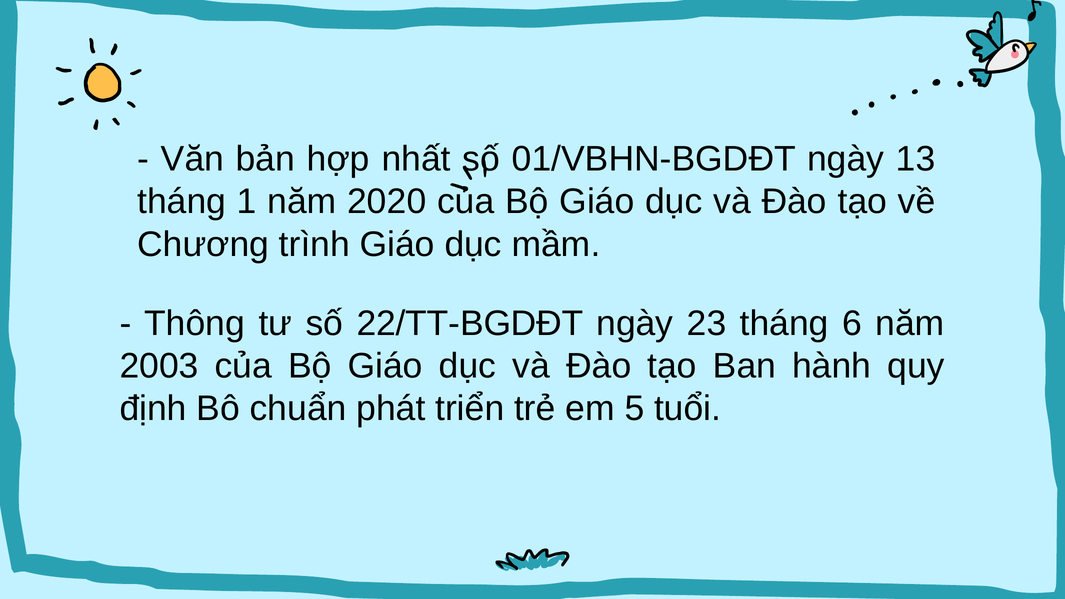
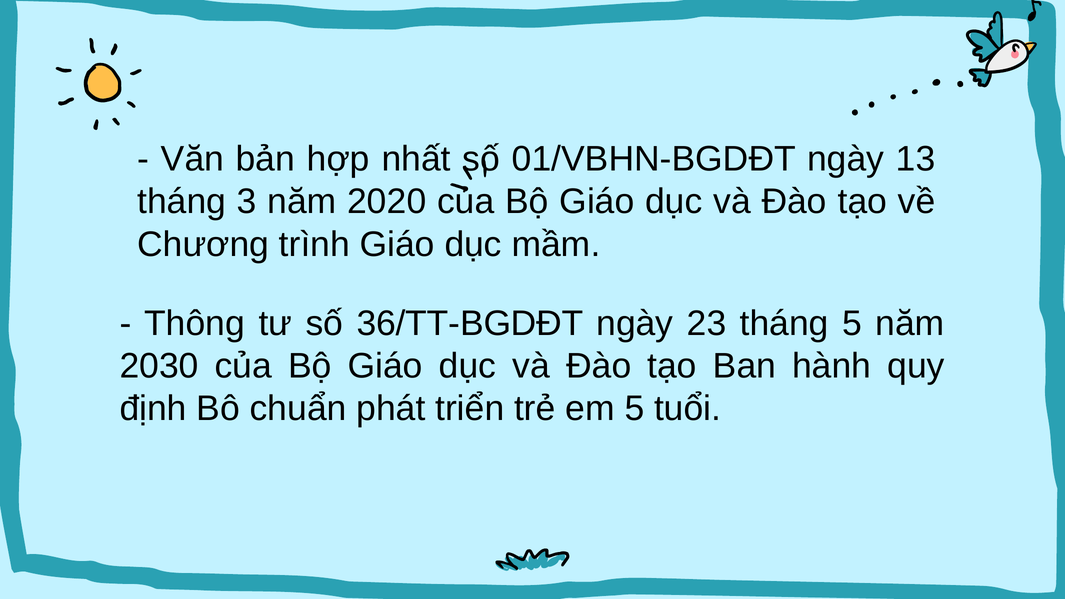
1: 1 -> 3 (247, 202)
22/TT-BGDĐT: 22/TT-BGDĐT -> 36/TT-BGDĐT (470, 324)
tháng 6: 6 -> 5 (852, 324)
2003: 2003 -> 2030 (159, 366)
